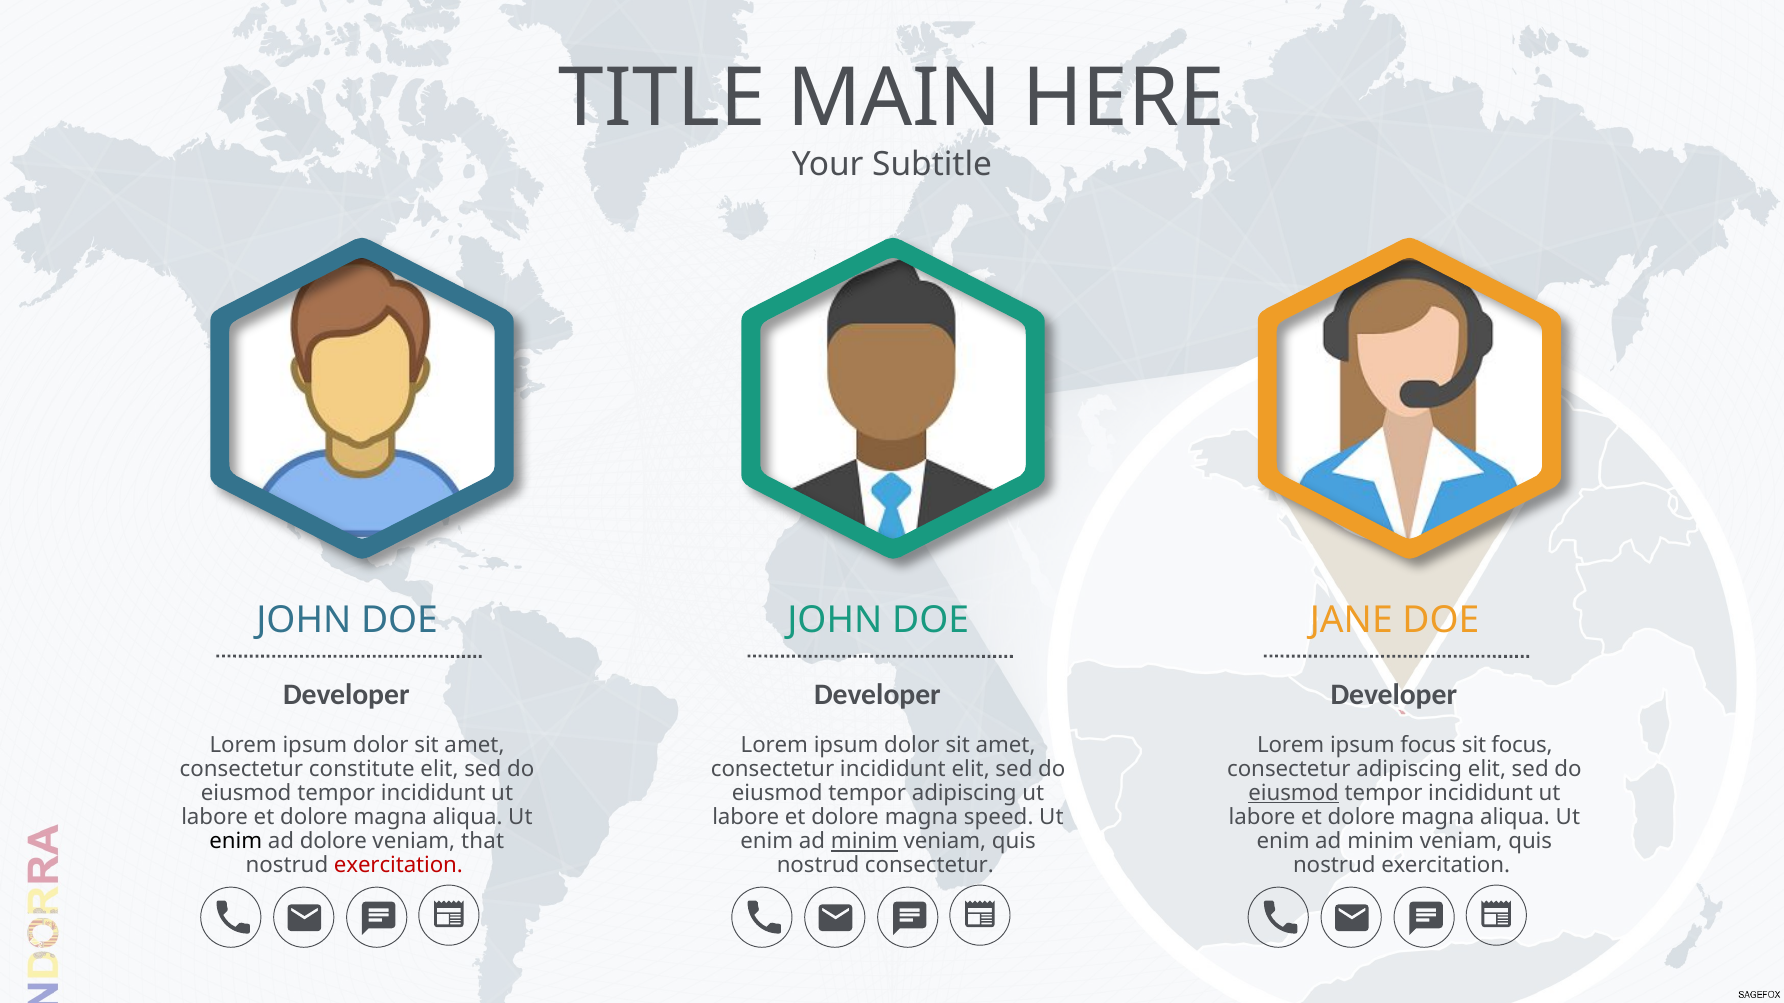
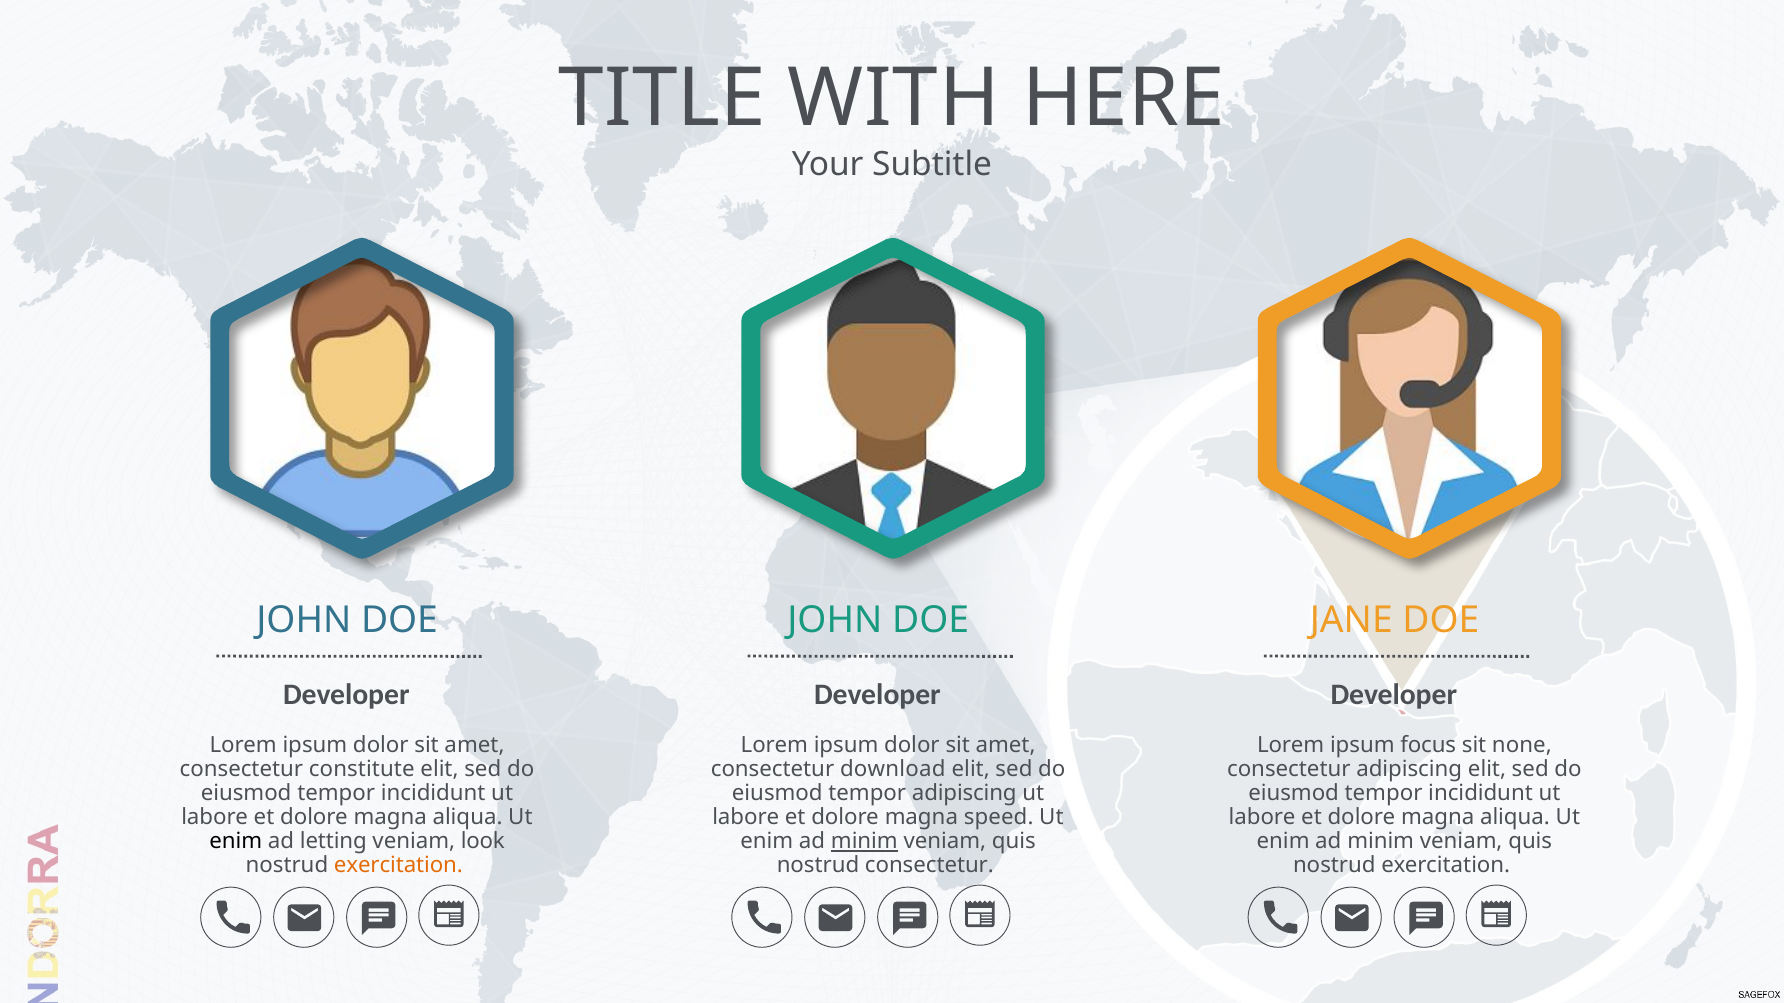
MAIN: MAIN -> WITH (894, 99)
sit focus: focus -> none (1522, 745)
consectetur incididunt: incididunt -> download (893, 769)
eiusmod underline: present -> none (1294, 794)
ad dolore: dolore -> letting (333, 842)
that: that -> look (483, 842)
exercitation colour: red -> orange (398, 866)
